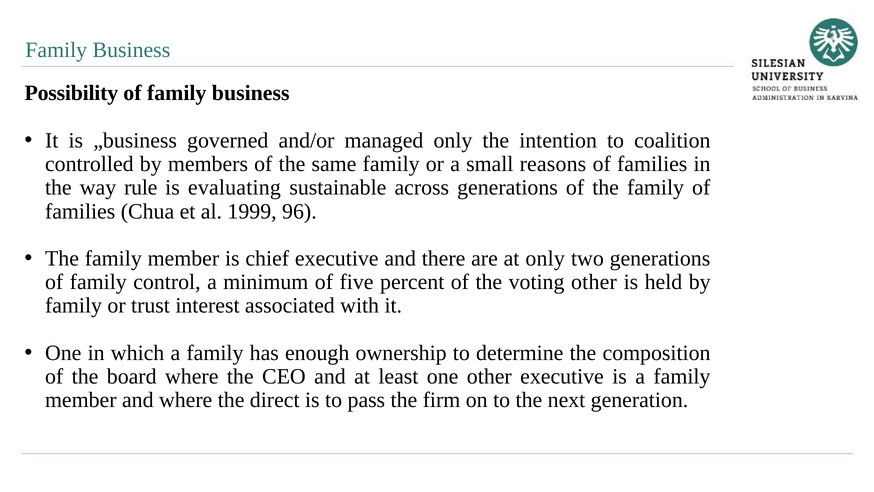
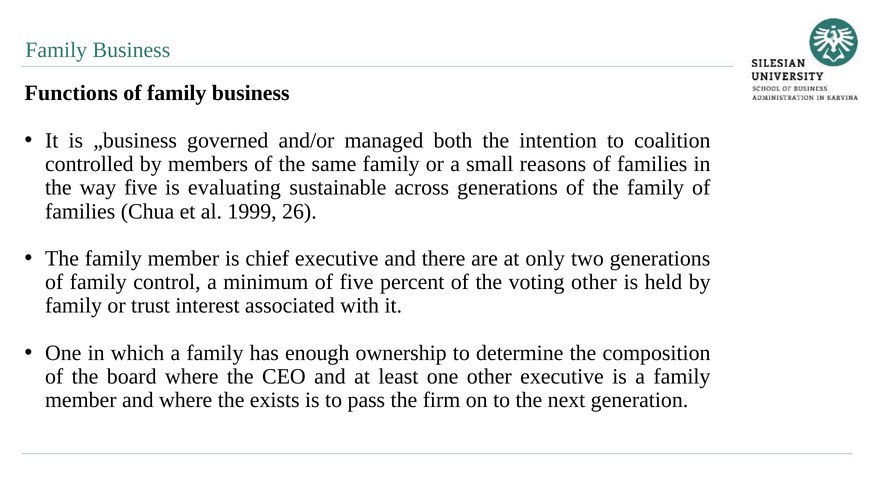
Possibility: Possibility -> Functions (71, 93)
managed only: only -> both (453, 140)
way rule: rule -> five (141, 188)
96: 96 -> 26 (299, 211)
direct: direct -> exists (275, 400)
